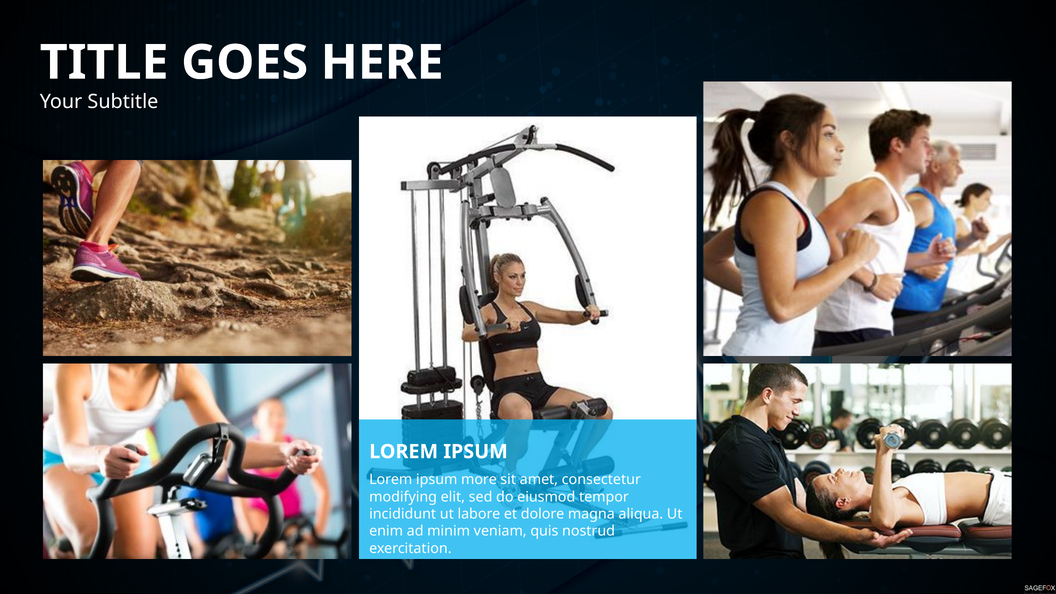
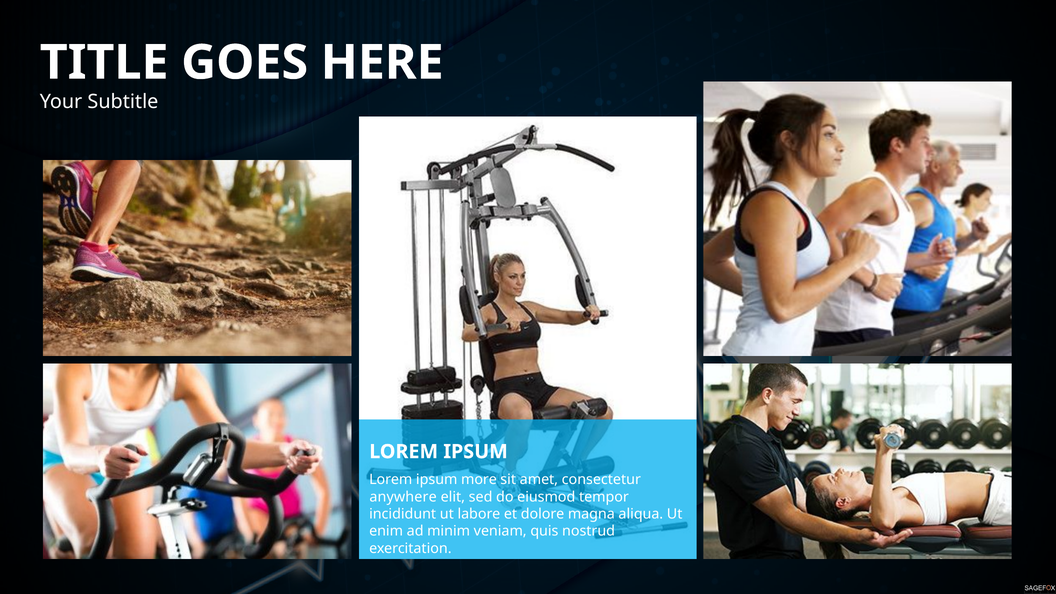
modifying: modifying -> anywhere (403, 497)
